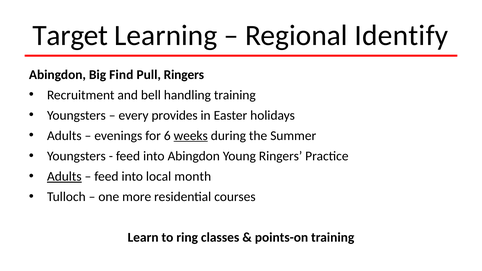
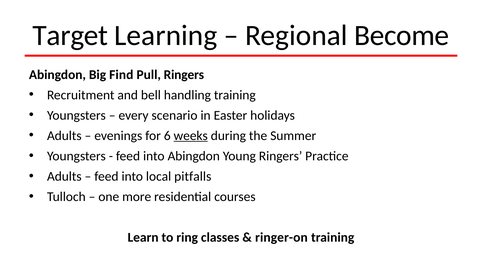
Identify: Identify -> Become (402, 36)
provides: provides -> scenario (175, 115)
Adults underline: present -> none (64, 176)
month: month -> pitfalls (193, 176)
points-on: points-on -> ringer-on (281, 238)
